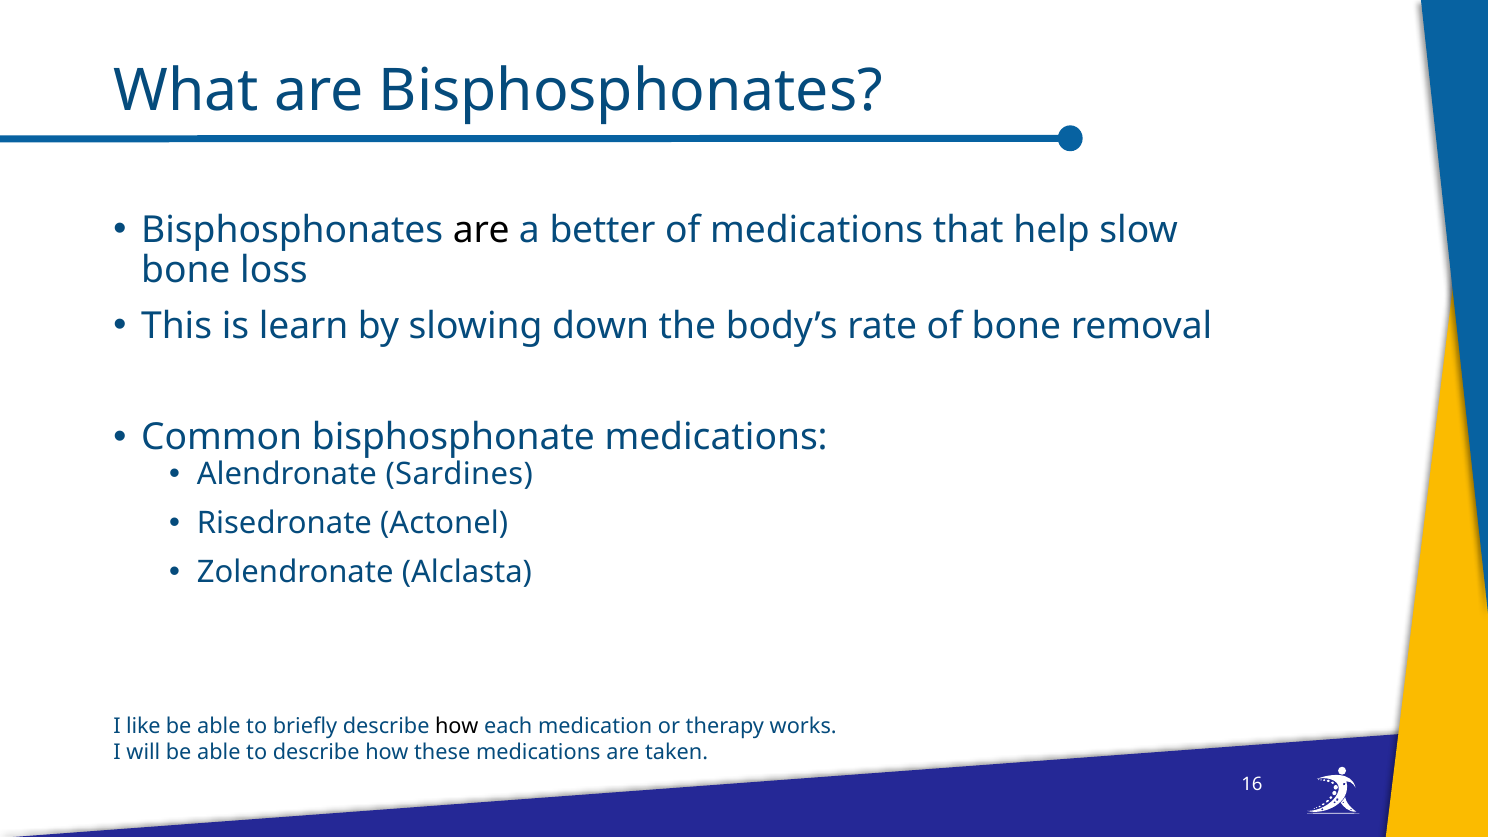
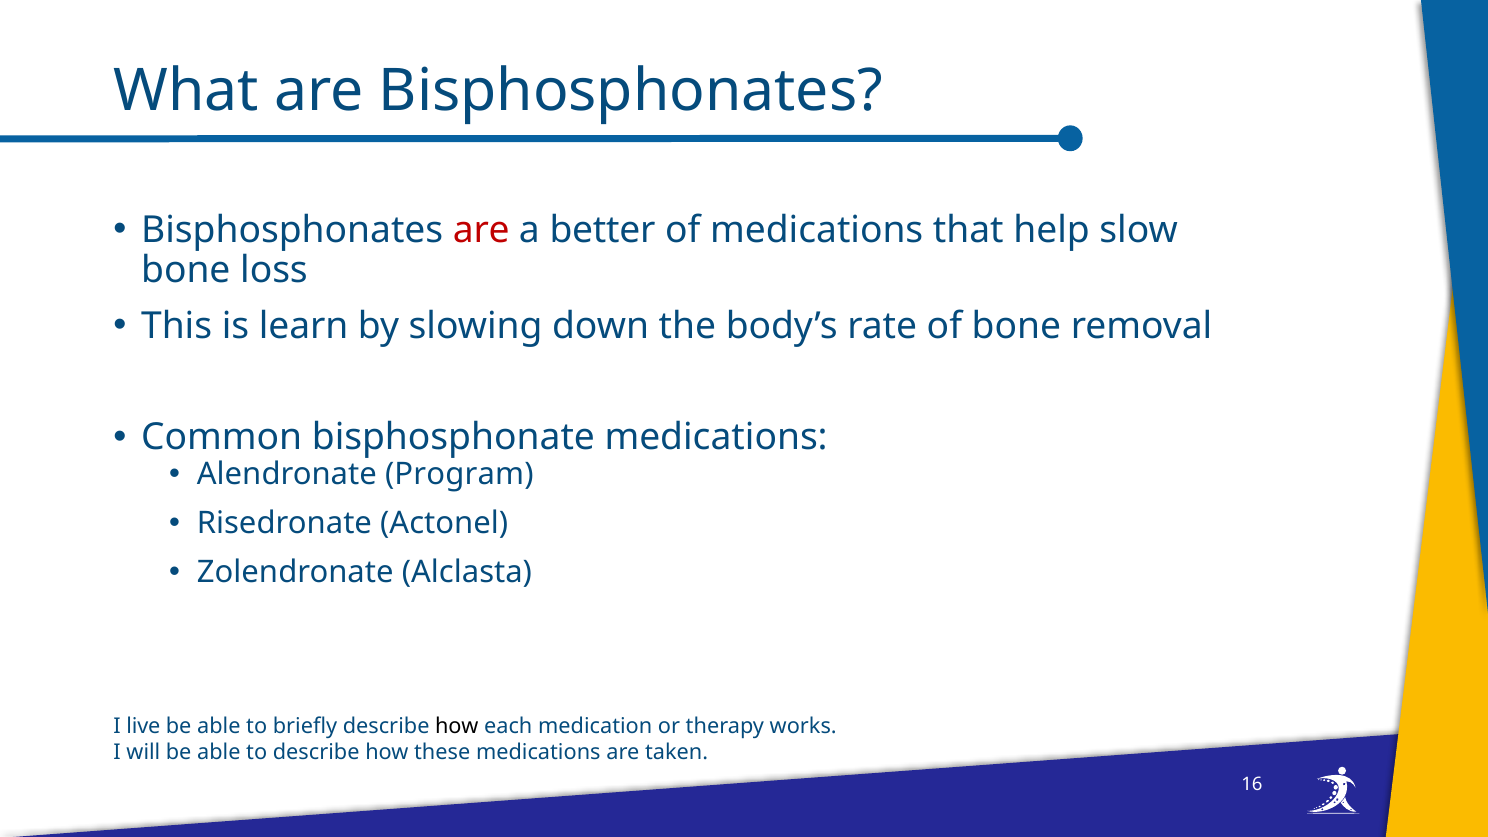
are colour: black -> red (481, 230)
Sardines: Sardines -> Program (459, 474)
like: like -> live (143, 726)
